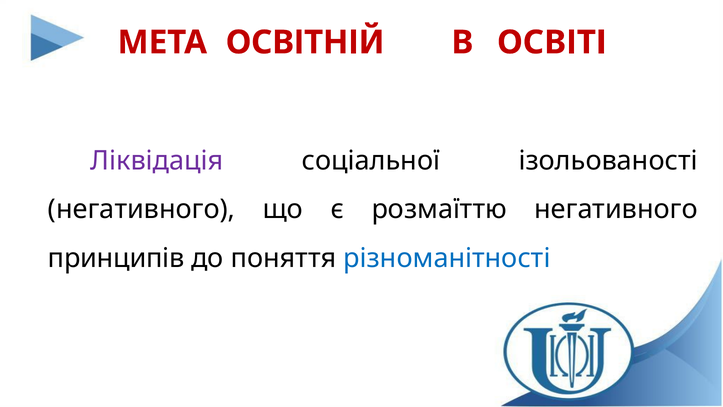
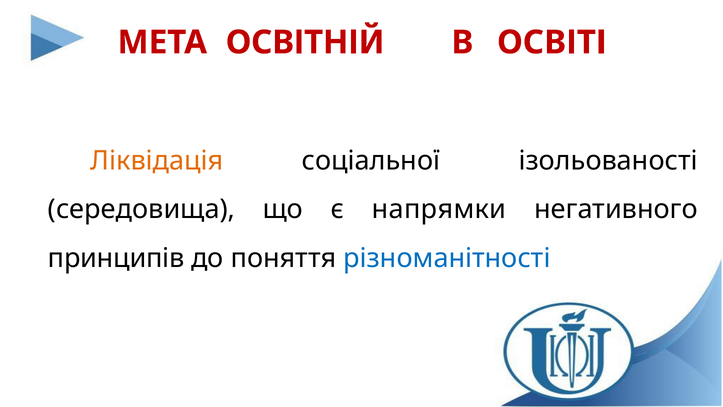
Ліквідація colour: purple -> orange (157, 161)
негативного: негативного -> середовища (142, 209)
розмаїттю: розмаїттю -> напрямки (439, 209)
